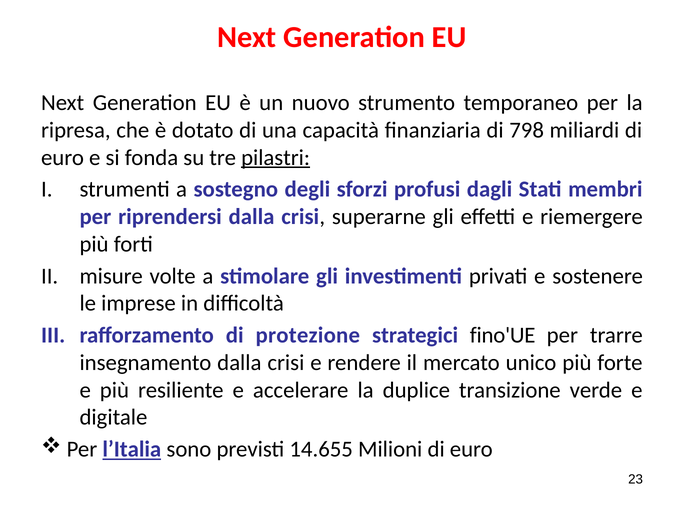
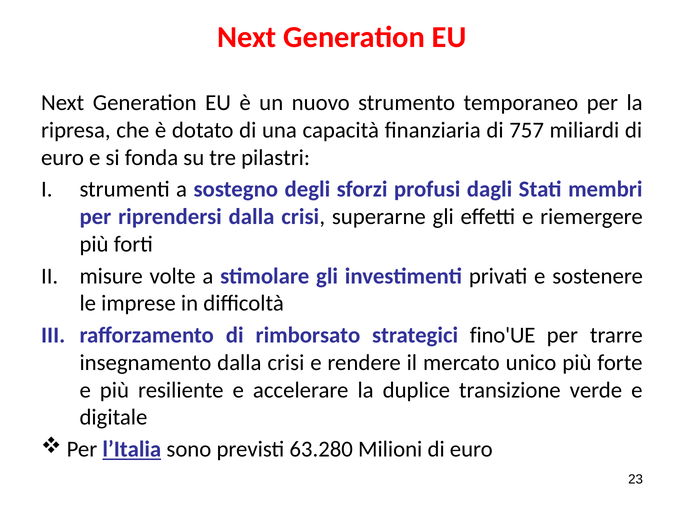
798: 798 -> 757 (527, 130)
pilastri underline: present -> none (276, 158)
protezione: protezione -> rimborsato (308, 335)
14.655: 14.655 -> 63.280 (321, 449)
